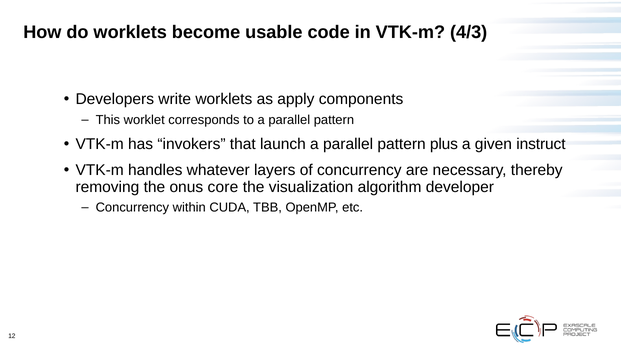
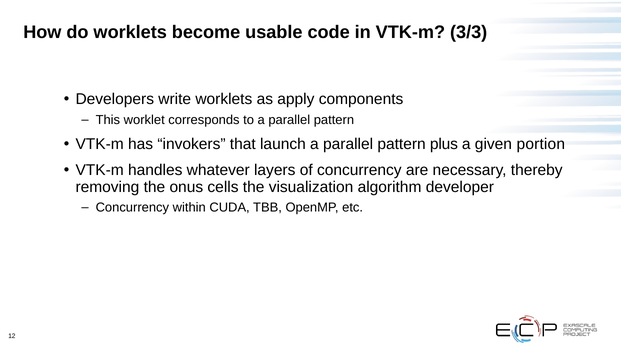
4/3: 4/3 -> 3/3 (469, 32)
instruct: instruct -> portion (541, 144)
core: core -> cells (223, 187)
